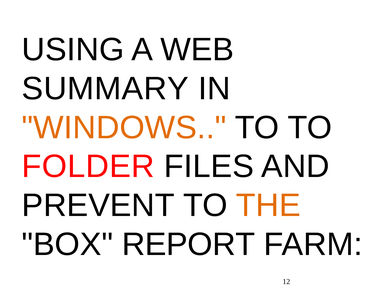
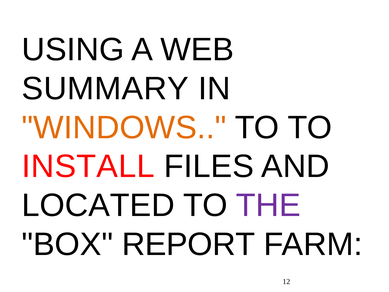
FOLDER: FOLDER -> INSTALL (88, 166)
PREVENT: PREVENT -> LOCATED (98, 205)
THE colour: orange -> purple (268, 205)
